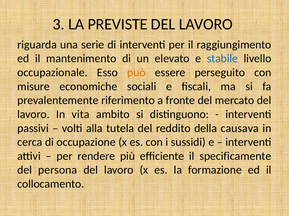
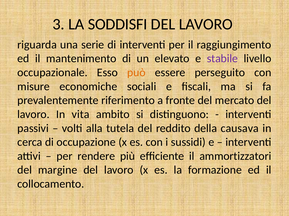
PREVISTE: PREVISTE -> SODDISFI (118, 24)
stabile colour: blue -> purple (222, 59)
specificamente: specificamente -> ammortizzatori (235, 157)
persona: persona -> margine (58, 171)
